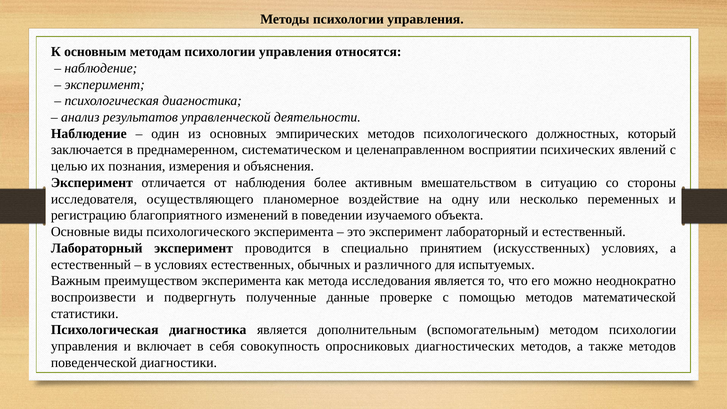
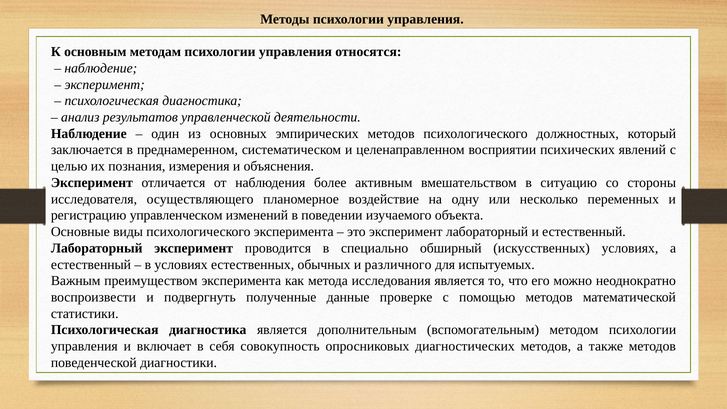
благоприятного: благоприятного -> управленческом (176, 215)
принятием: принятием -> обширный (451, 248)
